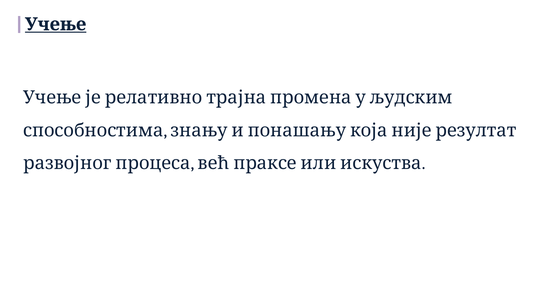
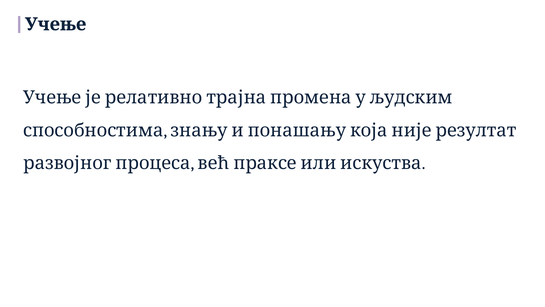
Учење underline: present -> none (56, 24)
